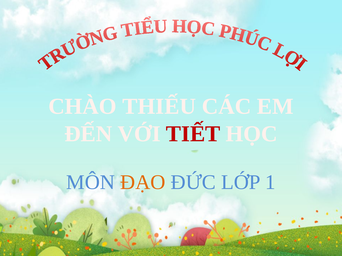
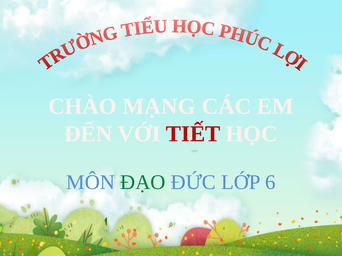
THIẾU: THIẾU -> MẠNG (159, 107)
ĐẠO colour: orange -> green (143, 183)
LỚP 1: 1 -> 6 (270, 183)
